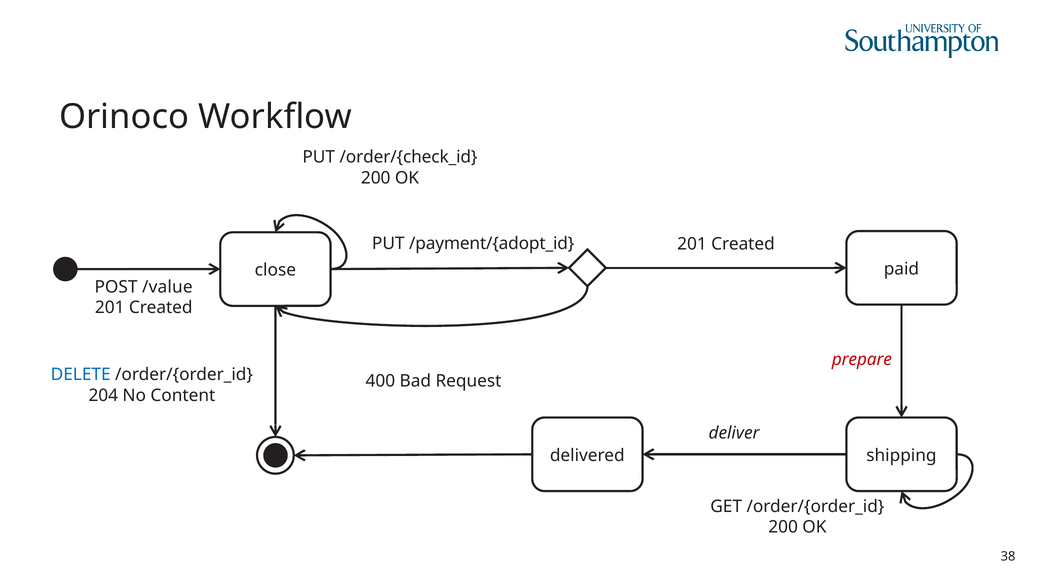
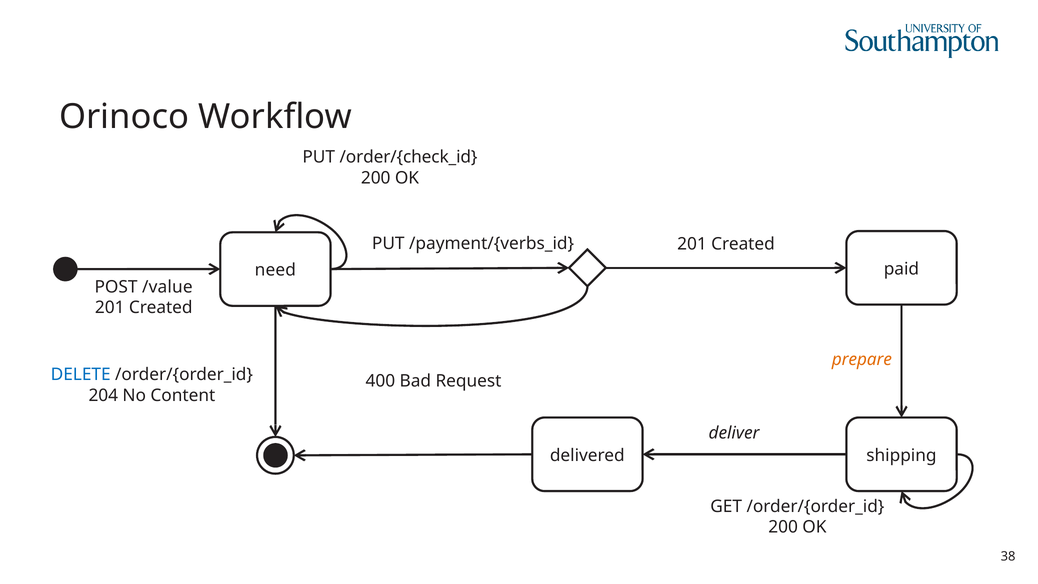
/payment/{adopt_id: /payment/{adopt_id -> /payment/{verbs_id (492, 244)
close: close -> need (275, 270)
prepare colour: red -> orange (862, 359)
